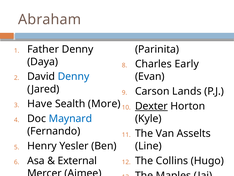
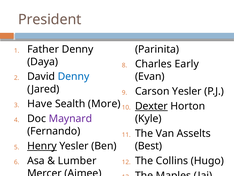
Abraham: Abraham -> President (50, 20)
Carson Lands: Lands -> Yesler (187, 91)
Maynard colour: blue -> purple (70, 118)
Line: Line -> Best (148, 146)
Henry underline: none -> present (42, 146)
External: External -> Lumber (77, 160)
